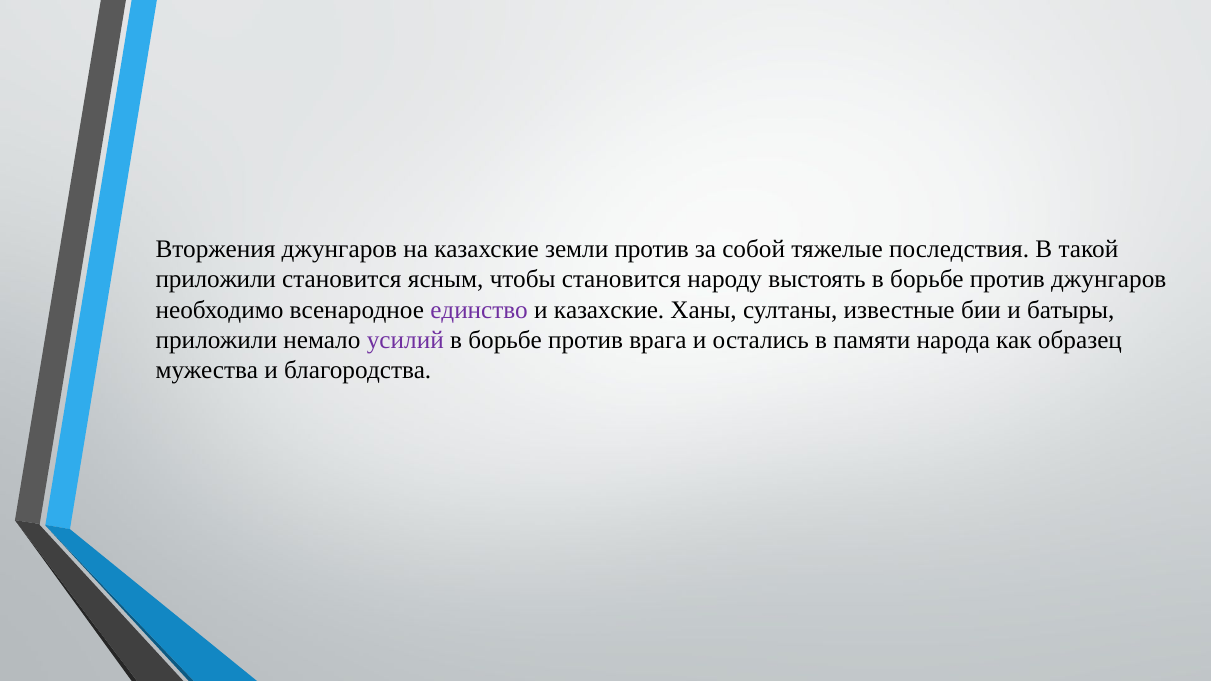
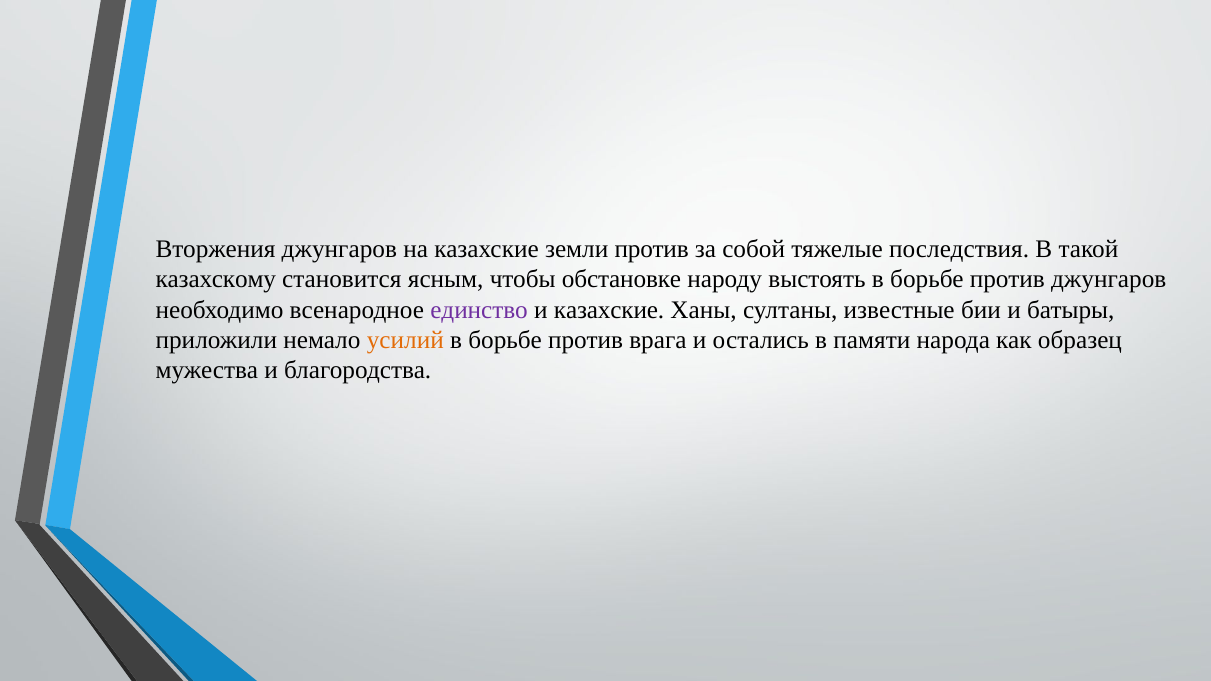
приложили: приложили -> казахскому (216, 279)
чтобы становится: становится -> обстановке (622, 279)
усилий colour: purple -> orange (405, 340)
